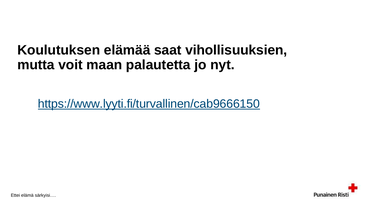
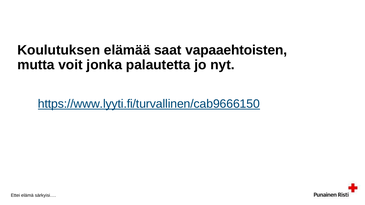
vihollisuuksien: vihollisuuksien -> vapaaehtoisten (236, 50)
maan: maan -> jonka (104, 65)
